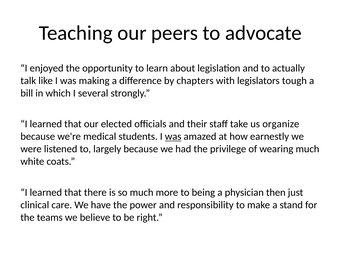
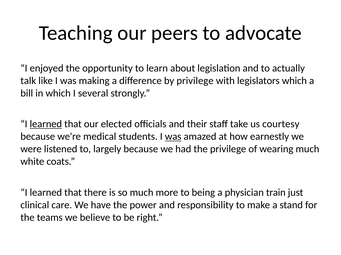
by chapters: chapters -> privilege (195, 81)
legislators tough: tough -> which (294, 81)
learned underline: none -> present (46, 124)
organize: organize -> courtesy (281, 124)
then: then -> train (276, 193)
